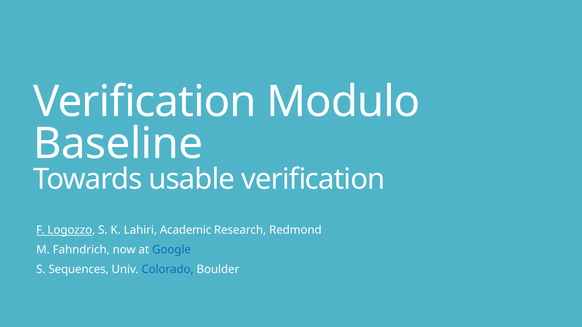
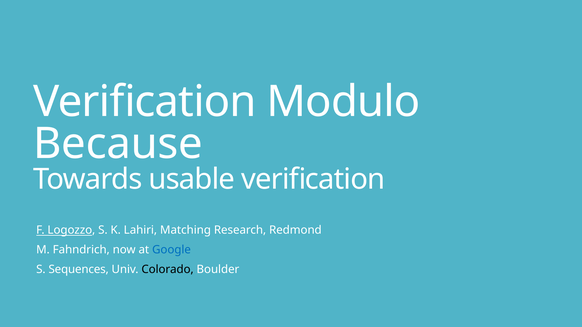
Baseline: Baseline -> Because (118, 144)
Academic: Academic -> Matching (186, 230)
Colorado colour: blue -> black (168, 270)
